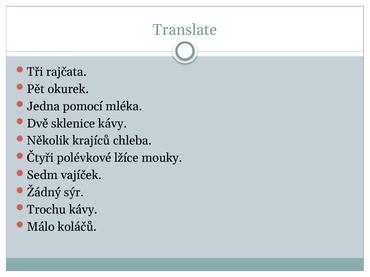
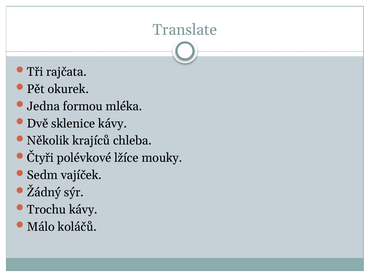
pomocí: pomocí -> formou (83, 106)
